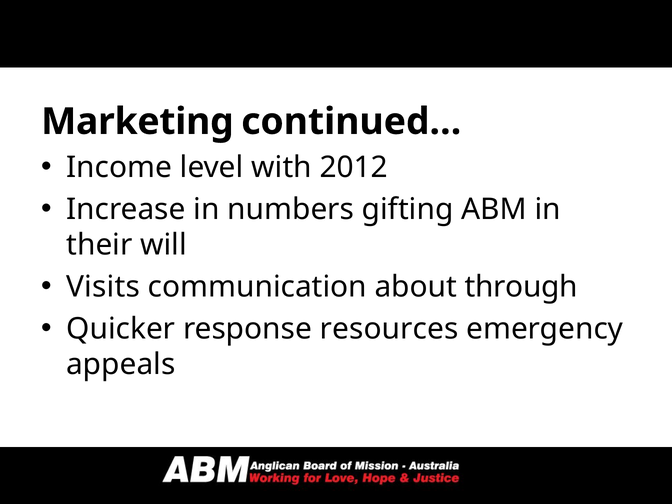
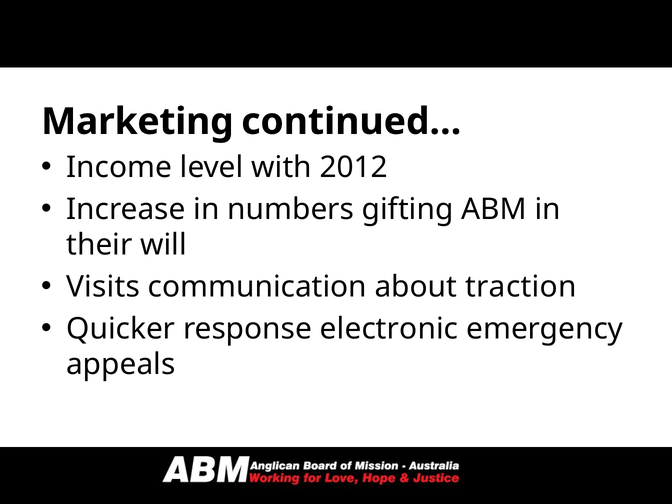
through: through -> traction (521, 287)
resources: resources -> electronic (389, 329)
